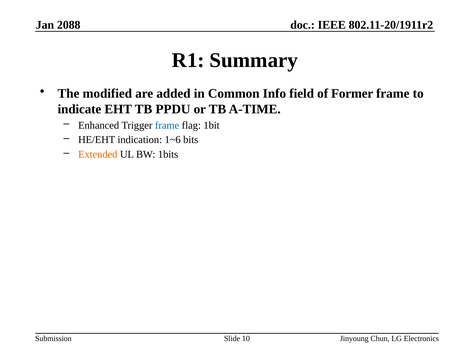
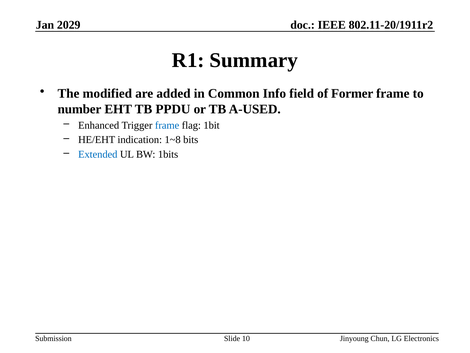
2088: 2088 -> 2029 (69, 25)
indicate: indicate -> number (79, 109)
A-TIME: A-TIME -> A-USED (255, 109)
1~6: 1~6 -> 1~8 (173, 140)
Extended colour: orange -> blue (98, 154)
